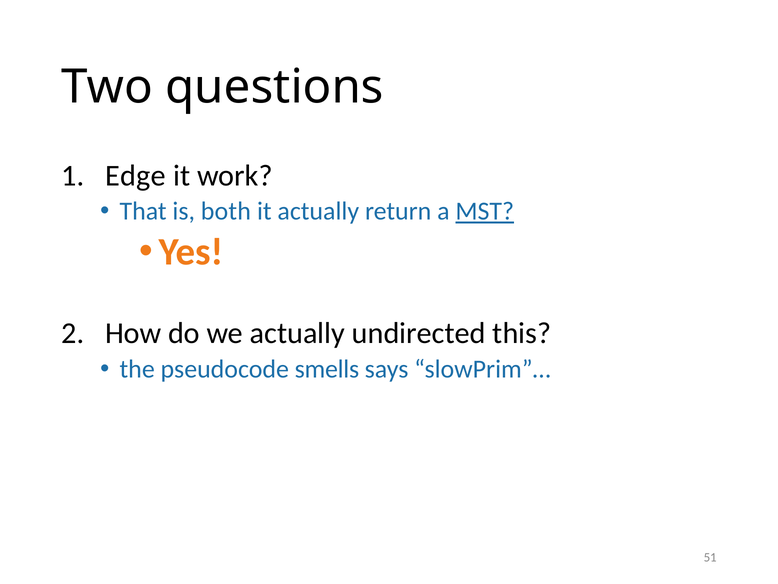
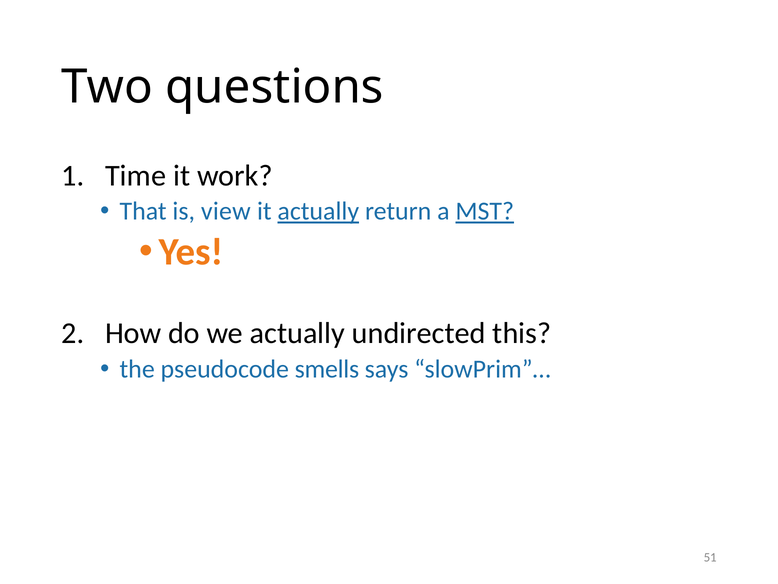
Edge: Edge -> Time (136, 175)
both: both -> view (226, 211)
actually underline: none -> present (318, 211)
